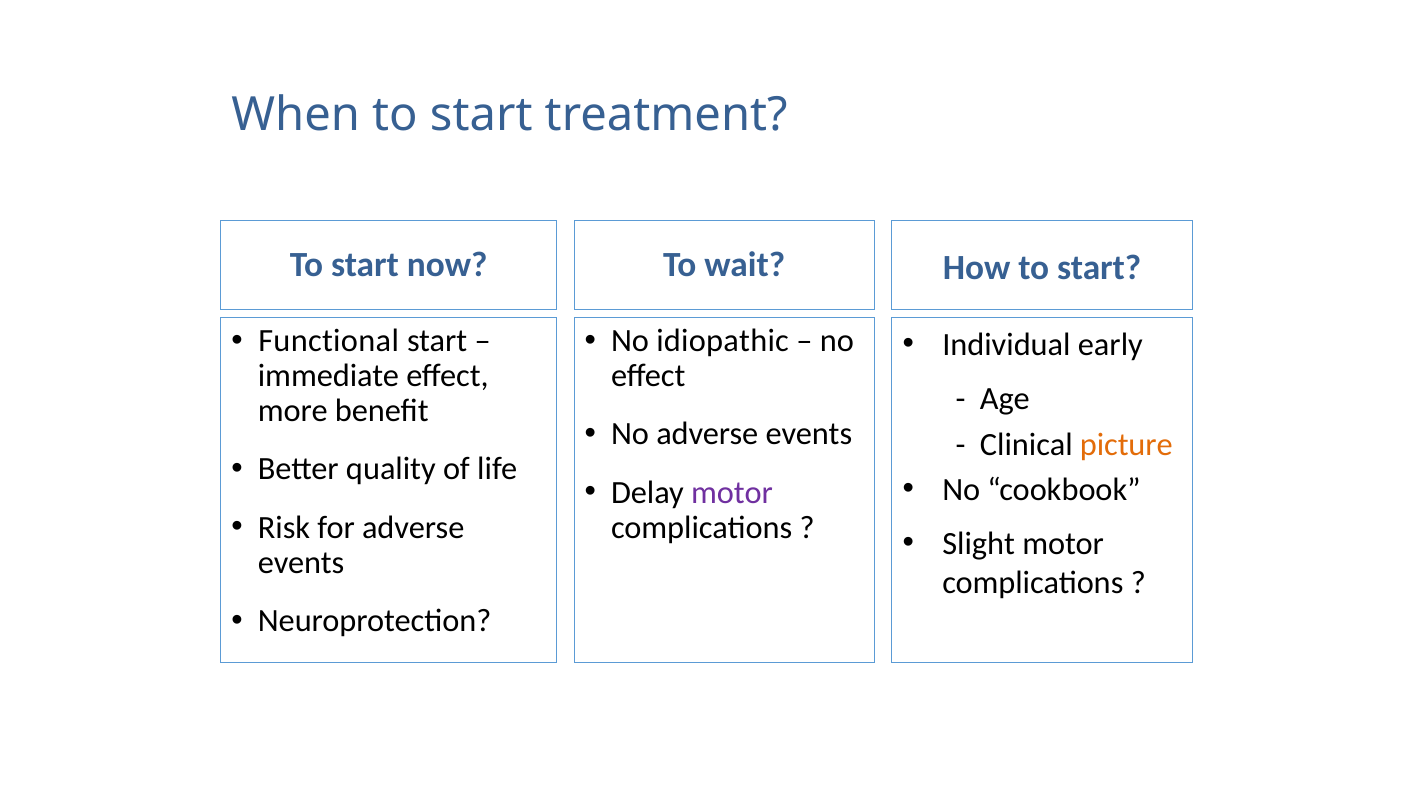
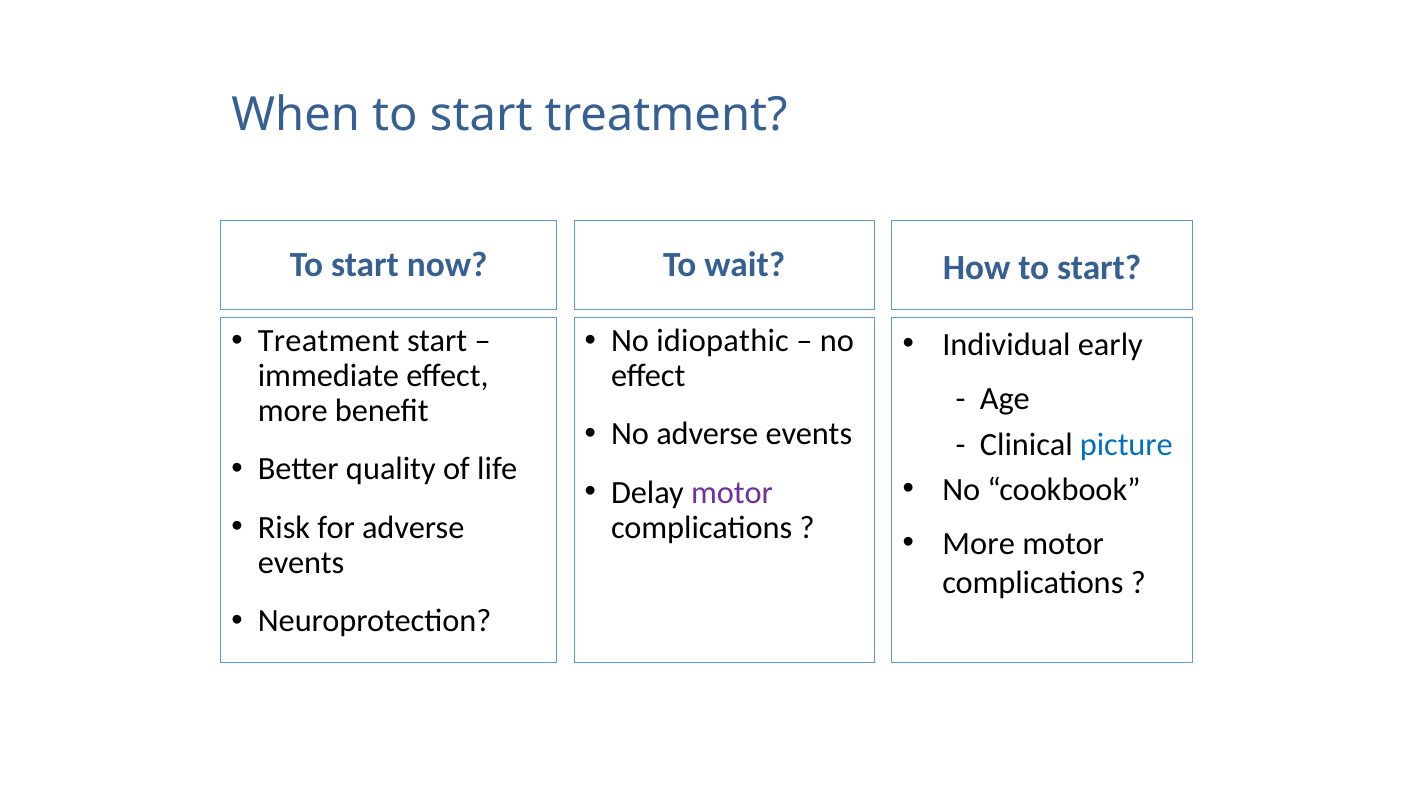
Functional: Functional -> Treatment (329, 340)
picture colour: orange -> blue (1126, 444)
Slight: Slight -> More (979, 544)
